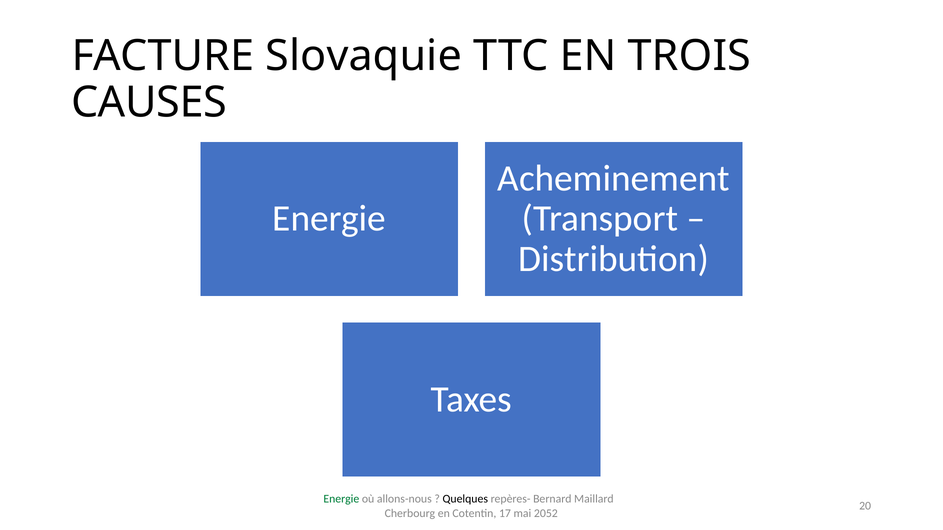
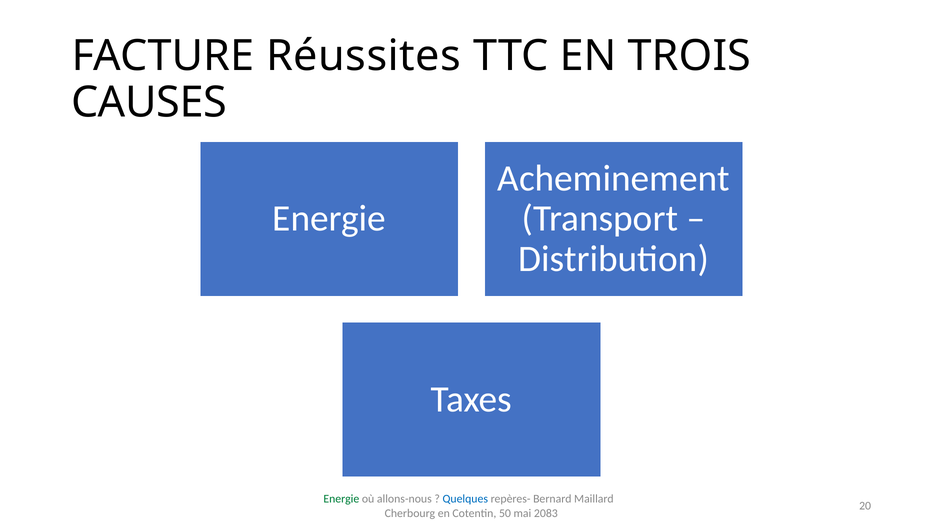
Slovaquie: Slovaquie -> Réussites (363, 56)
Quelques colour: black -> blue (465, 499)
17: 17 -> 50 (505, 514)
2052: 2052 -> 2083 (546, 514)
